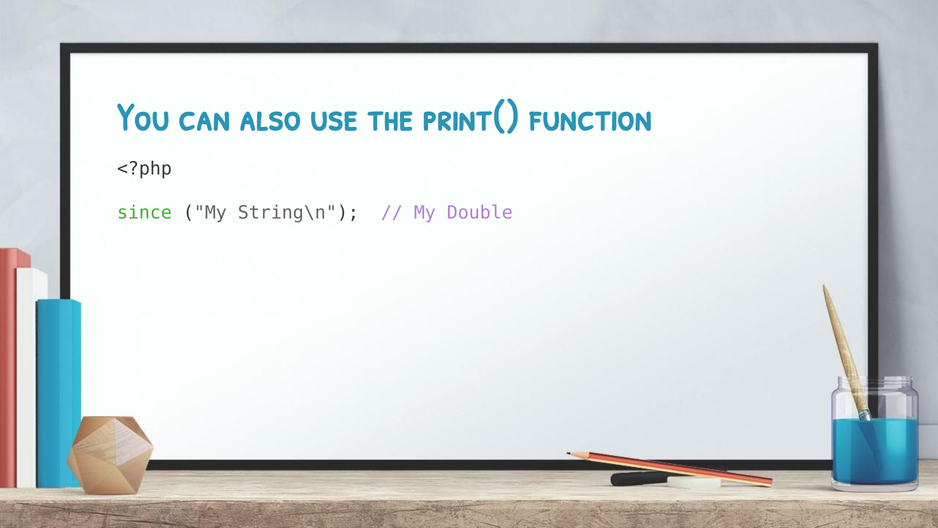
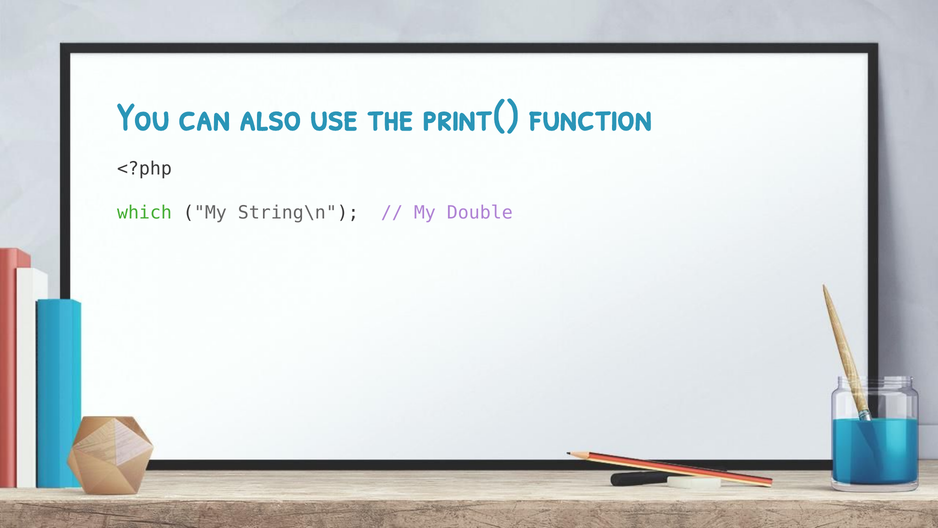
since: since -> which (144, 212)
